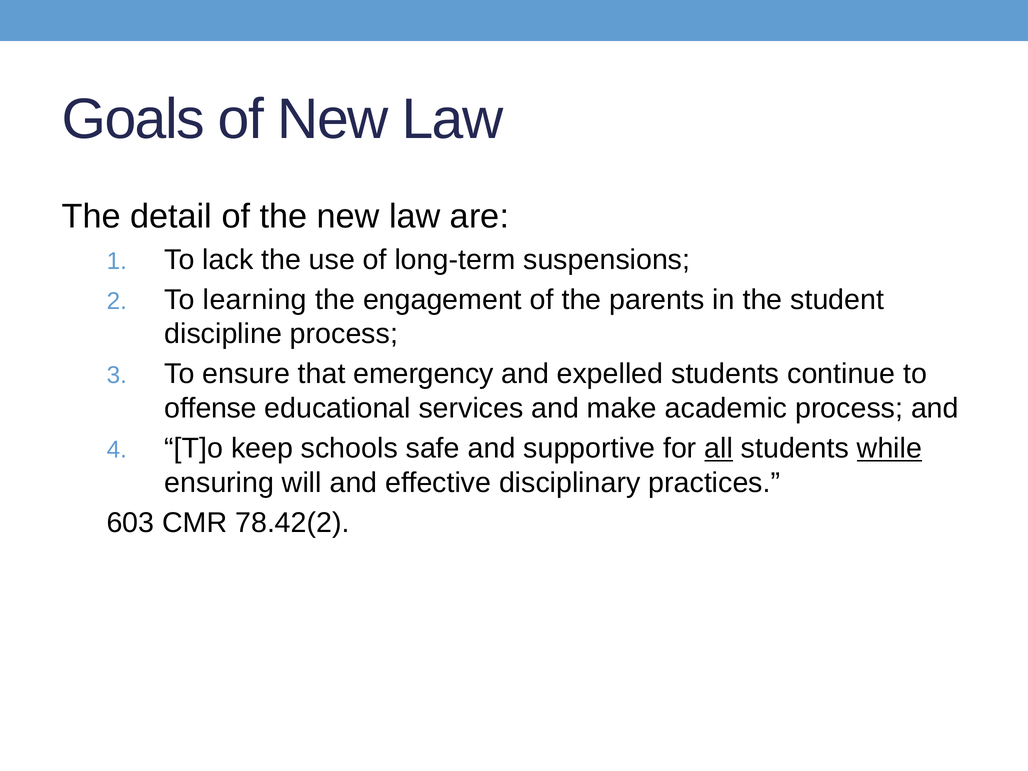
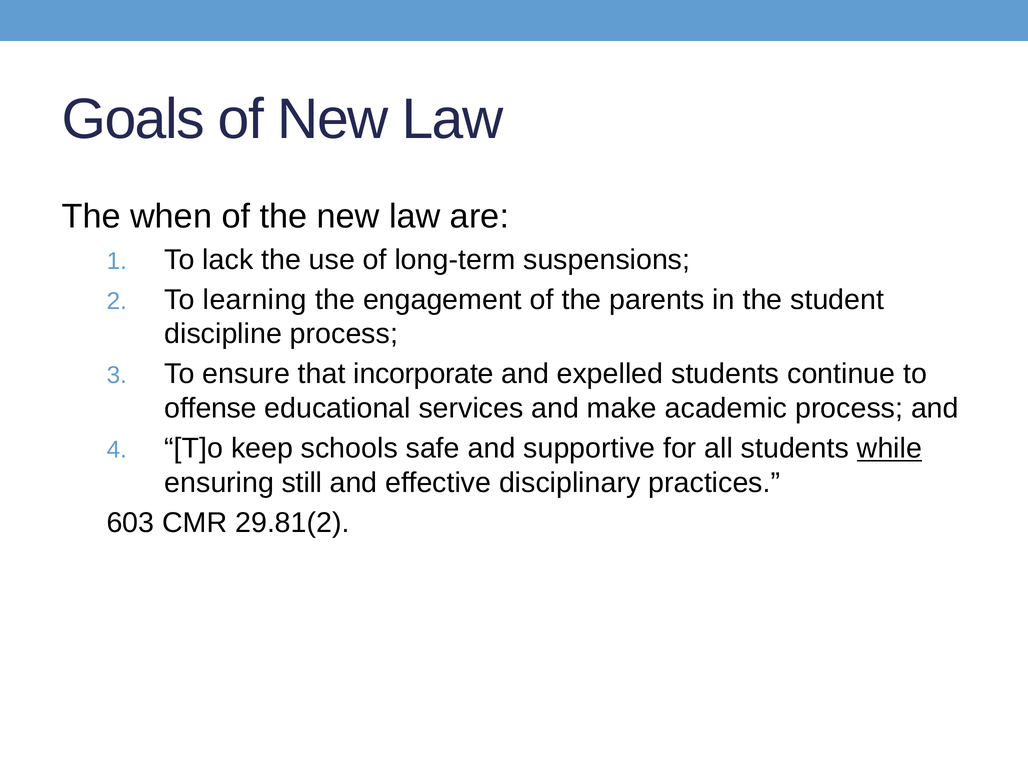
detail: detail -> when (171, 217)
emergency: emergency -> incorporate (424, 374)
all underline: present -> none (719, 448)
will: will -> still (302, 483)
78.42(2: 78.42(2 -> 29.81(2 (292, 523)
